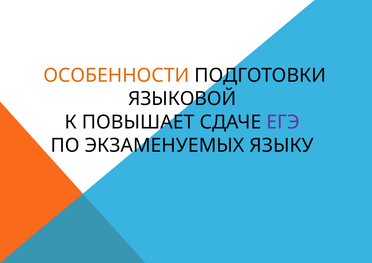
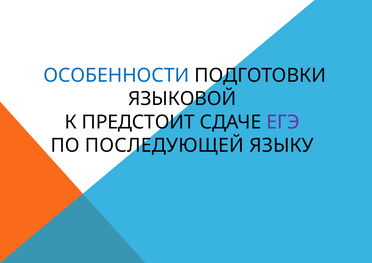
ОСОБЕННОСТИ colour: orange -> blue (116, 76)
ПОВЫШАЕТ: ПОВЫШАЕТ -> ПРЕДСТОИТ (138, 122)
ЭКЗАМЕНУЕМЫХ: ЭКЗАМЕНУЕМЫХ -> ПОСЛЕДУЮЩЕЙ (164, 145)
